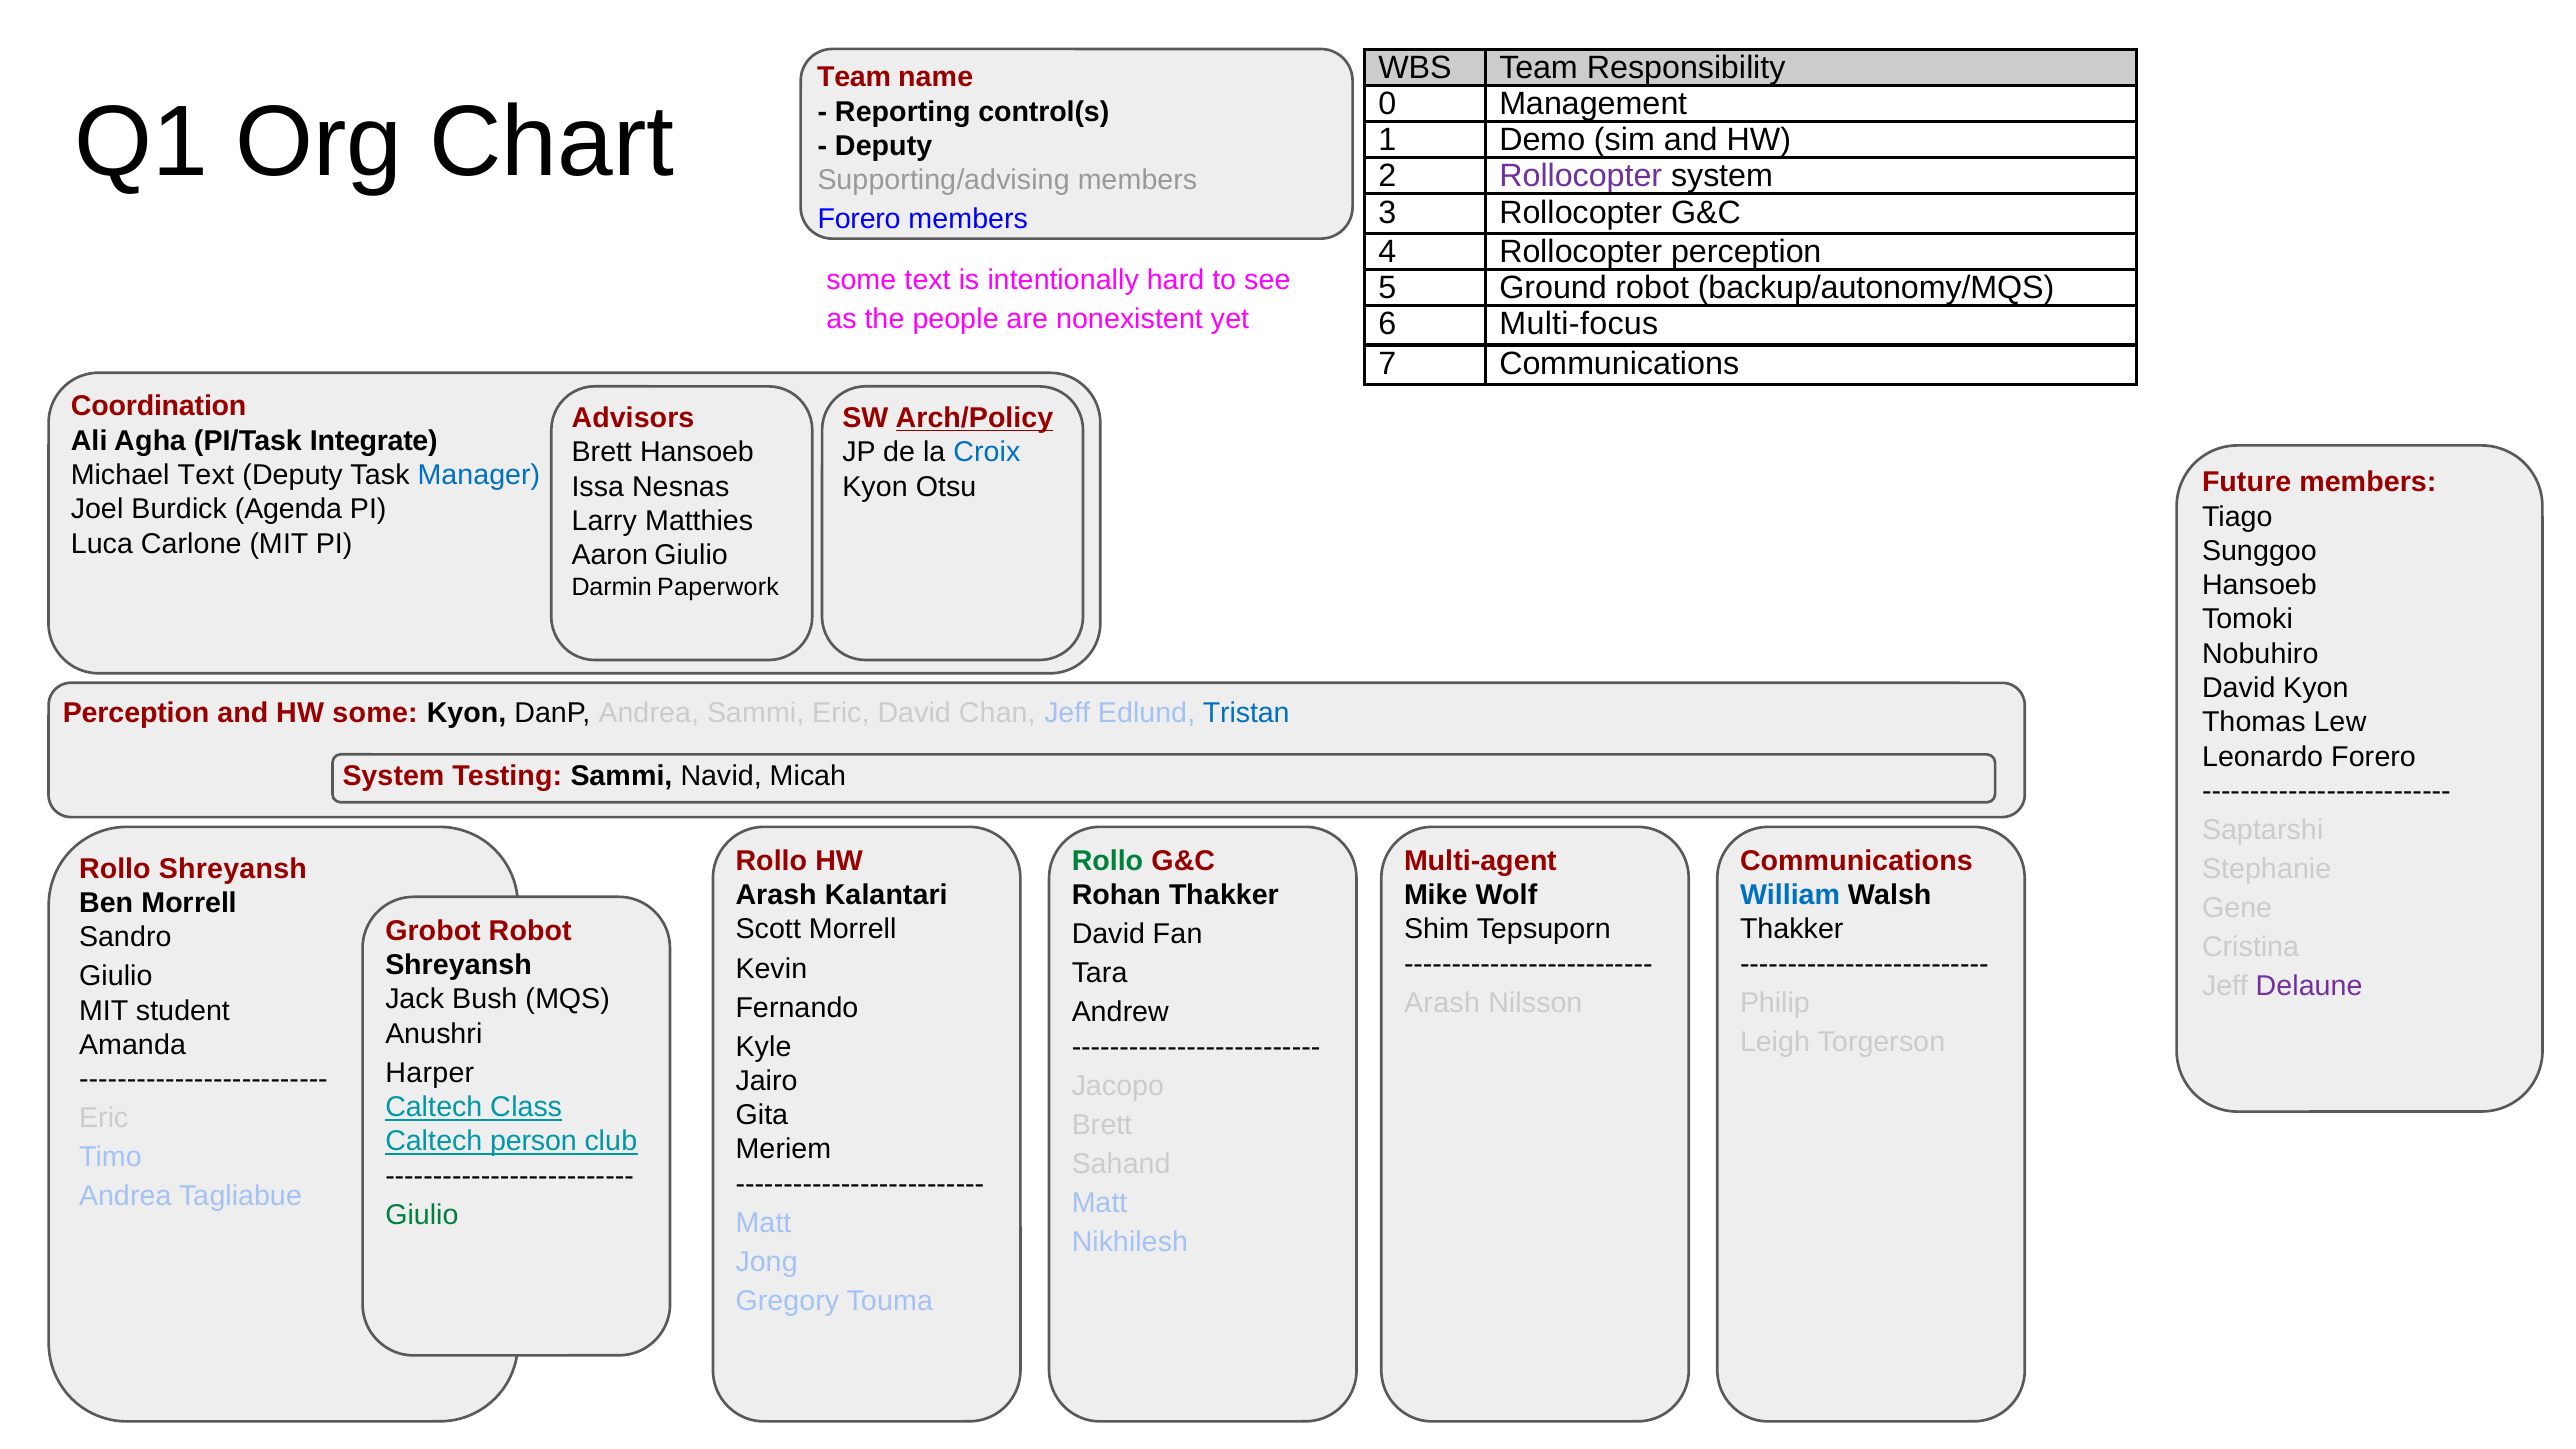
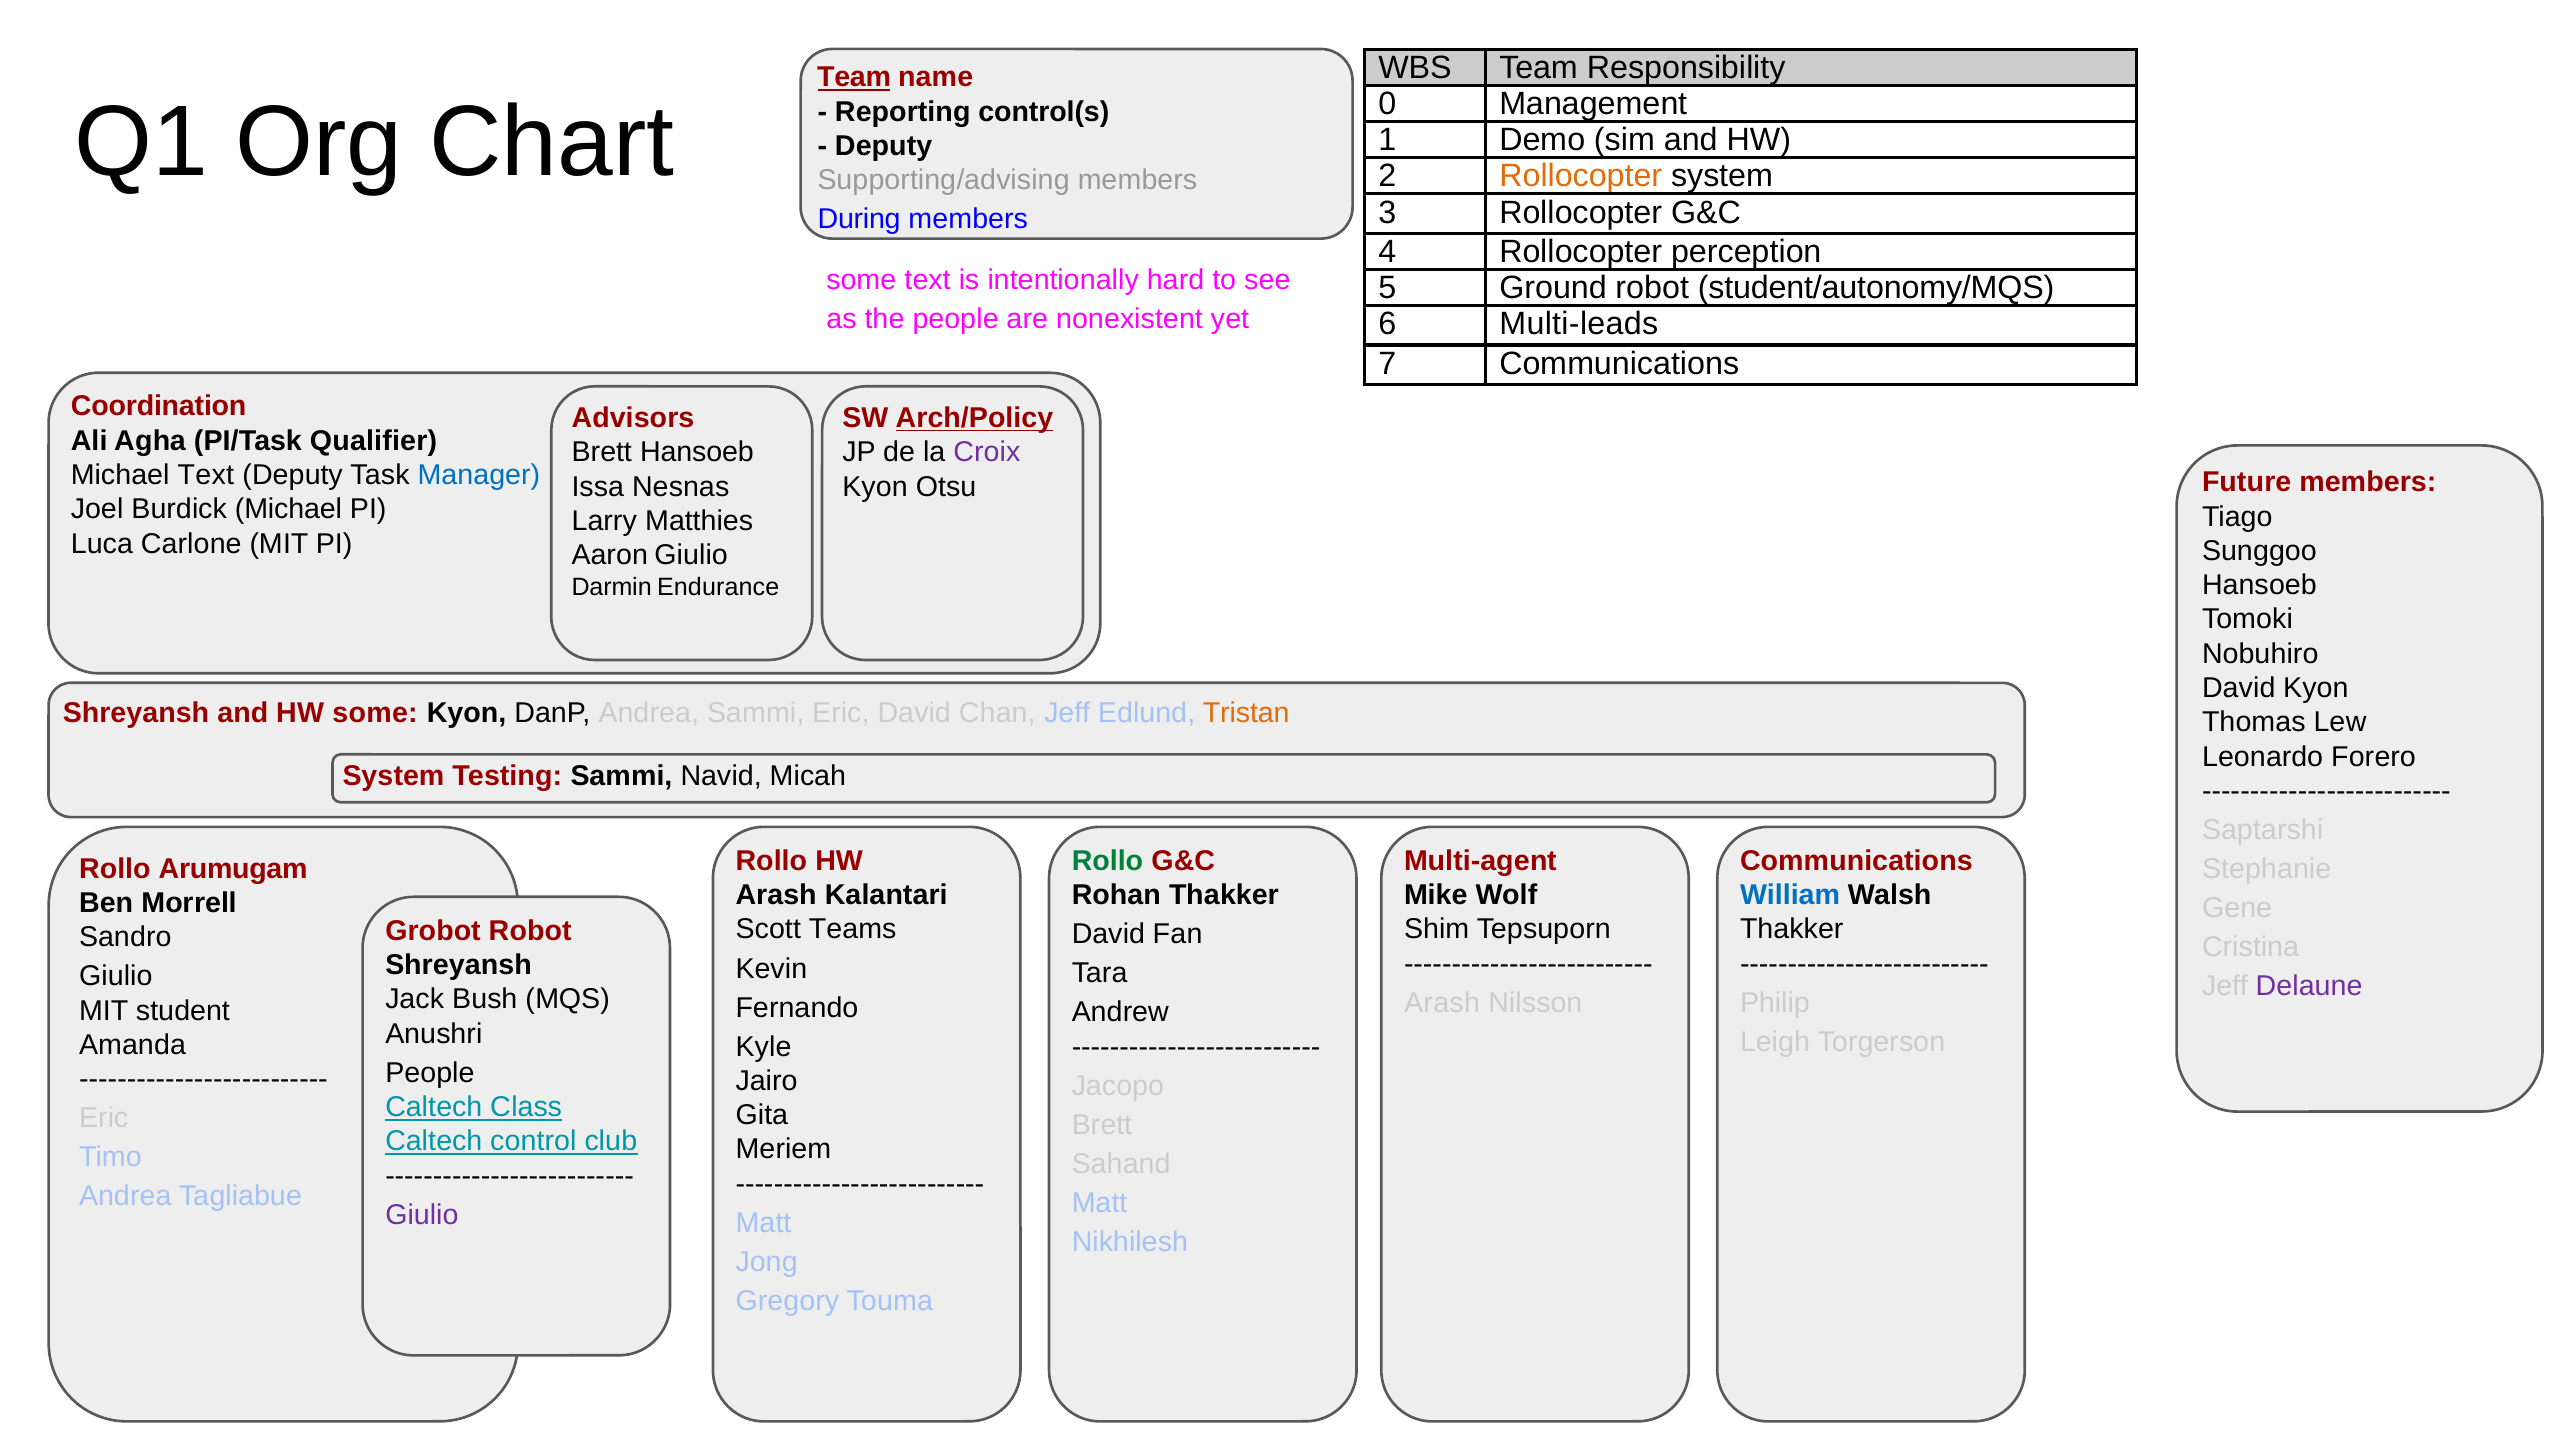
Team underline: none -> present (854, 77)
Rollocopter colour: purple -> orange (1581, 176)
Forero: Forero -> During (859, 219)
backup/autonomy/MQS: backup/autonomy/MQS -> student/autonomy/MQS (1876, 288)
Multi-focus: Multi-focus -> Multi-leads (1579, 324)
Integrate: Integrate -> Qualifier (374, 441)
Croix colour: blue -> purple (987, 453)
Burdick Agenda: Agenda -> Michael (288, 509)
Paperwork: Paperwork -> Endurance (718, 587)
Perception: Perception -> Shreyansh (136, 713)
Tristan colour: blue -> orange (1246, 713)
Rollo Shreyansh: Shreyansh -> Arumugam (233, 869)
Scott Morrell: Morrell -> Teams (853, 930)
Harper: Harper -> People (430, 1073)
person: person -> control (533, 1141)
Giulio colour: green -> purple (422, 1215)
